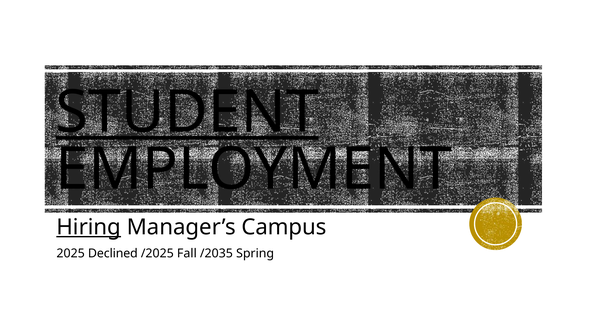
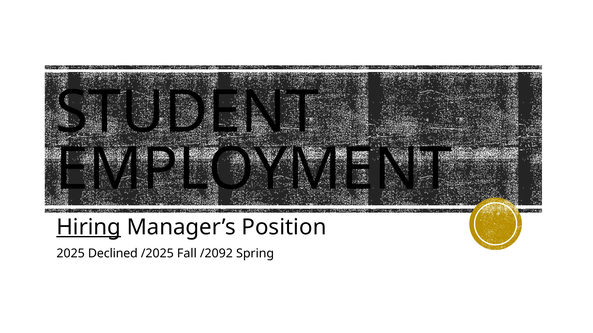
STUDENT underline: present -> none (187, 113)
Campus: Campus -> Position (284, 228)
/2035: /2035 -> /2092 (216, 254)
